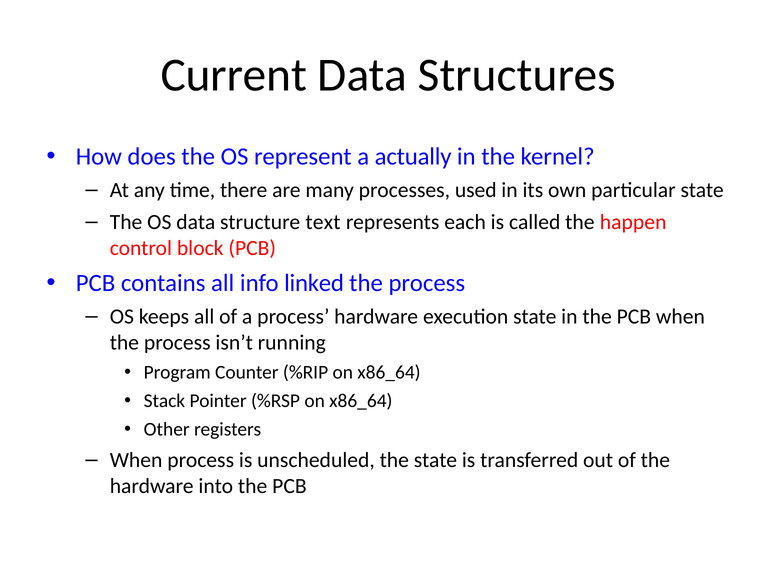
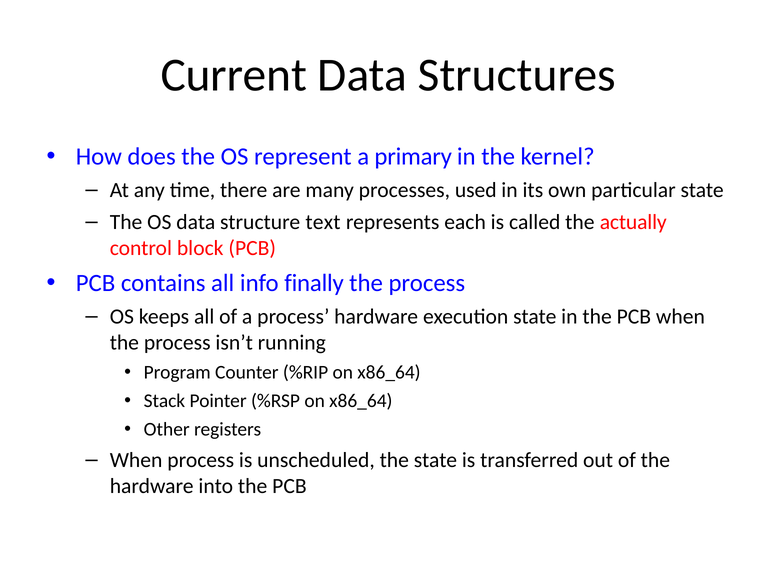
actually: actually -> primary (413, 156)
happen: happen -> actually (633, 222)
linked: linked -> finally (314, 283)
